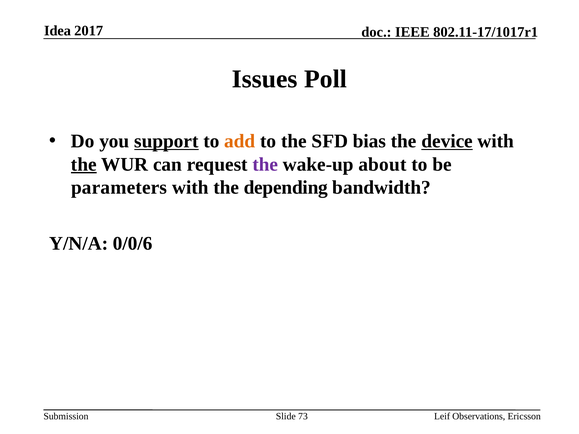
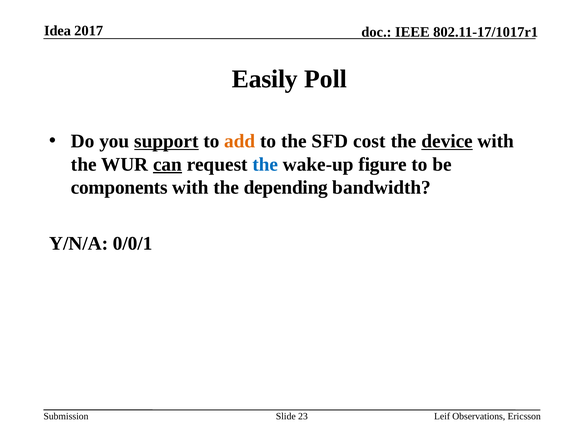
Issues: Issues -> Easily (265, 79)
bias: bias -> cost (369, 141)
the underline: present -> none (84, 164)
can underline: none -> present (168, 164)
the colour: purple -> blue (265, 164)
about: about -> figure (383, 164)
parameters: parameters -> components (119, 188)
0/0/6: 0/0/6 -> 0/0/1 (133, 244)
73: 73 -> 23 (303, 416)
